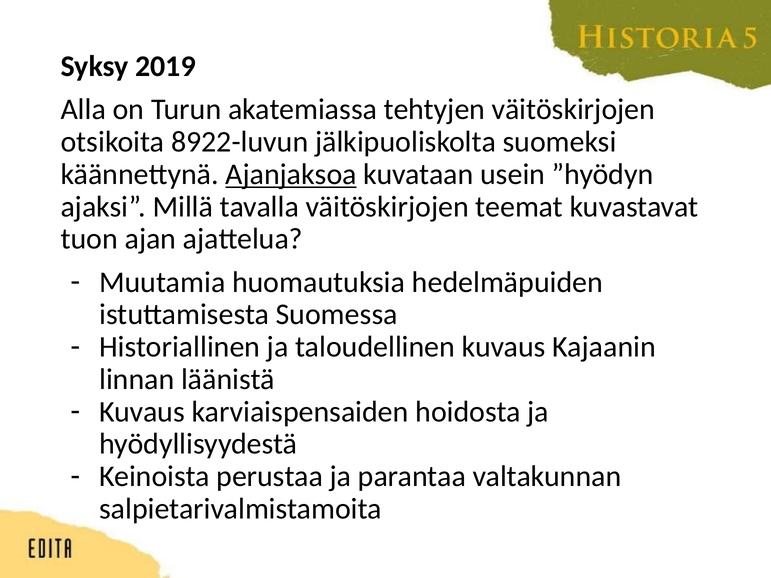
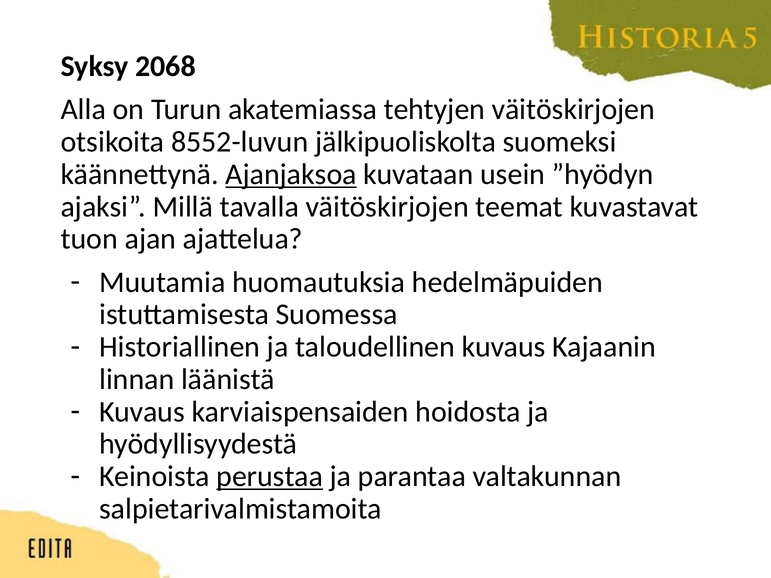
2019: 2019 -> 2068 (165, 67)
8922-luvun: 8922-luvun -> 8552-luvun (240, 142)
perustaa underline: none -> present (270, 477)
